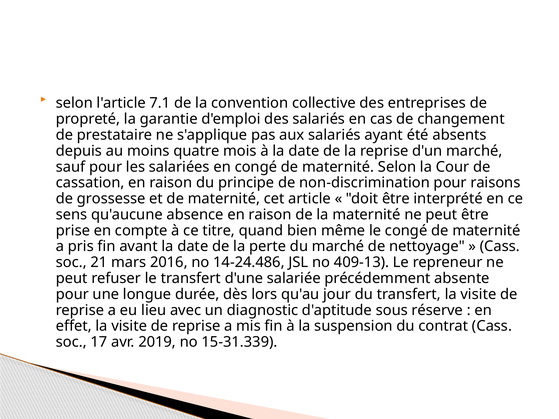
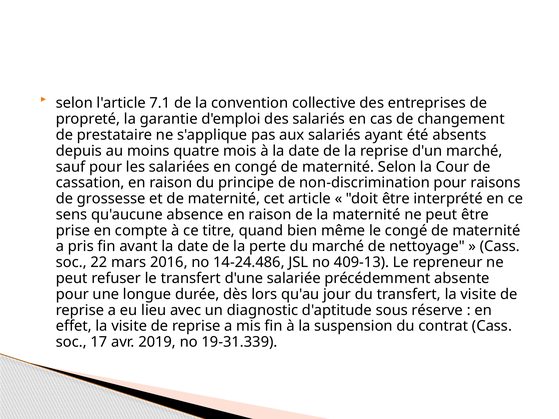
21: 21 -> 22 (99, 263)
15‐31.339: 15‐31.339 -> 19‐31.339 (240, 342)
